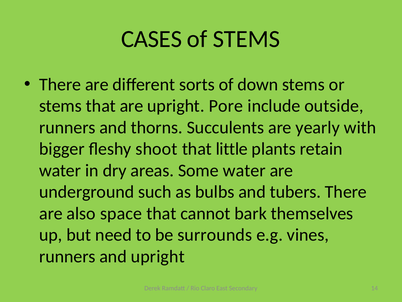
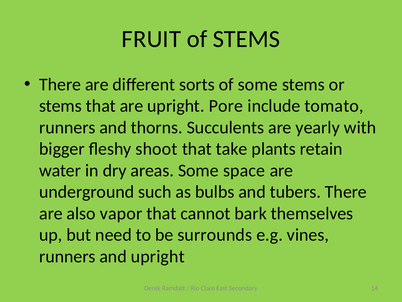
CASES: CASES -> FRUIT (151, 39)
of down: down -> some (258, 84)
outside: outside -> tomato (334, 106)
little: little -> take (232, 149)
Some water: water -> space (244, 170)
space: space -> vapor (121, 213)
